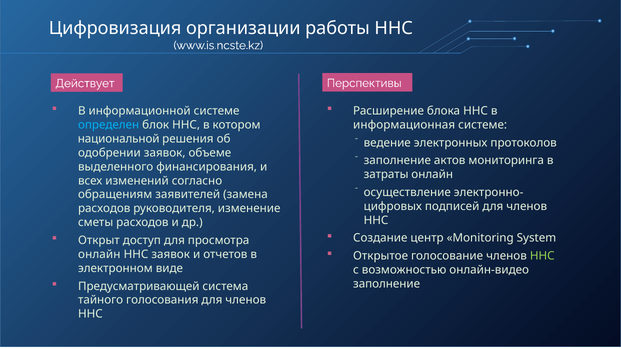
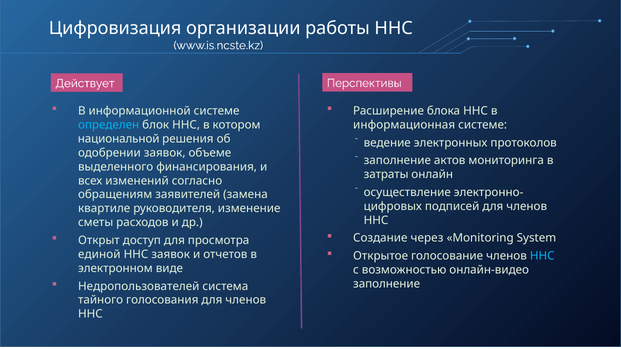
расходов: расходов -> квартиле (104, 209)
центр: центр -> через (427, 238)
ННС colour: light green -> light blue (542, 256)
онлайн: онлайн -> единой (99, 255)
Предусматривающей: Предусматривающей -> Недропользователей (139, 286)
